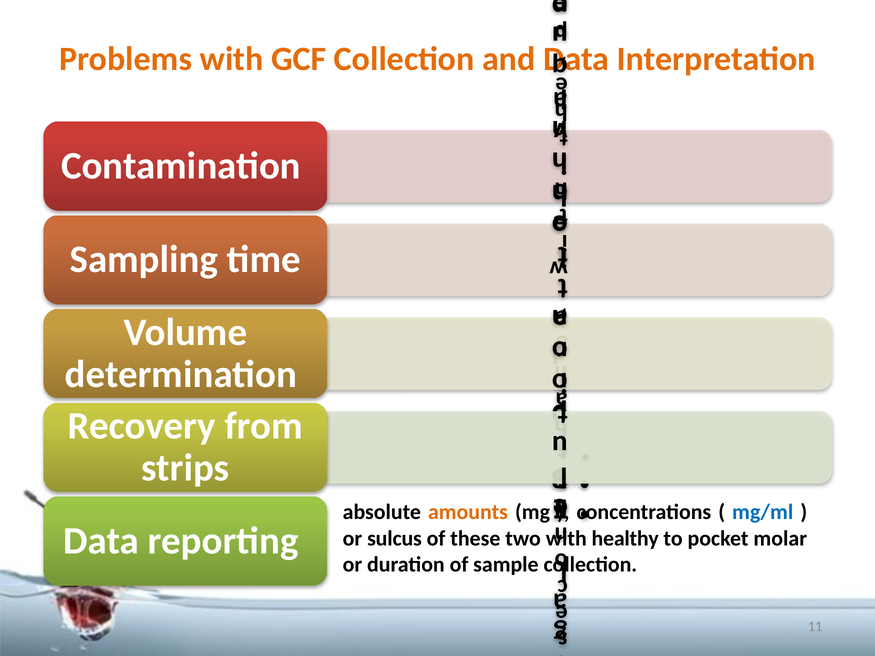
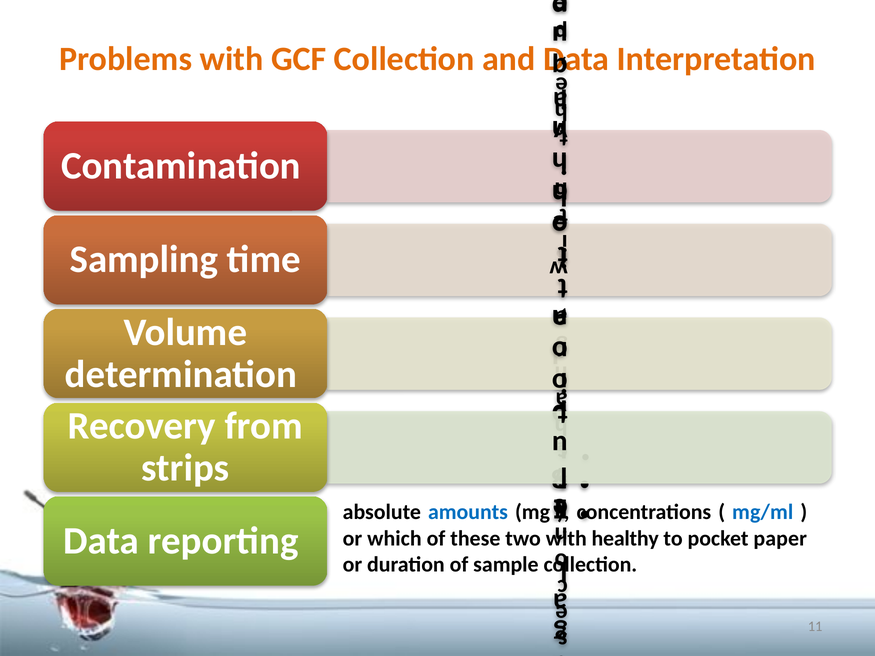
amounts colour: orange -> blue (468, 512)
sulcus: sulcus -> which (394, 539)
molar: molar -> paper (780, 539)
